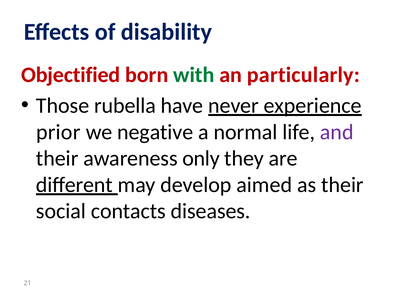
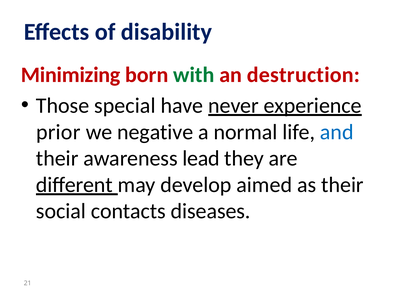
Objectified: Objectified -> Minimizing (71, 75)
particularly: particularly -> destruction (303, 75)
rubella: rubella -> special (125, 106)
and colour: purple -> blue (337, 132)
only: only -> lead (201, 158)
